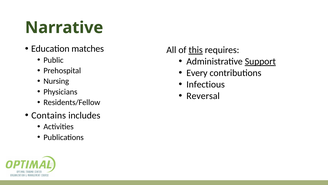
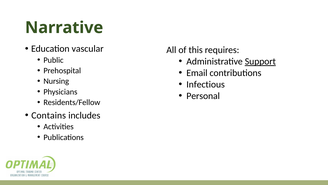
matches: matches -> vascular (88, 49)
this underline: present -> none (196, 50)
Every: Every -> Email (197, 73)
Reversal: Reversal -> Personal (203, 96)
